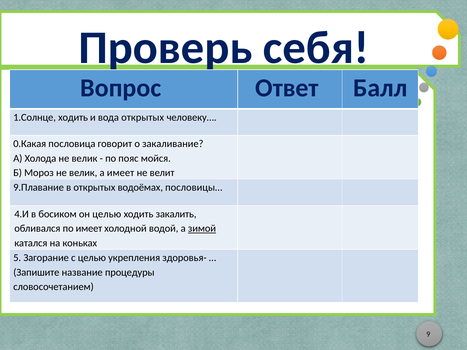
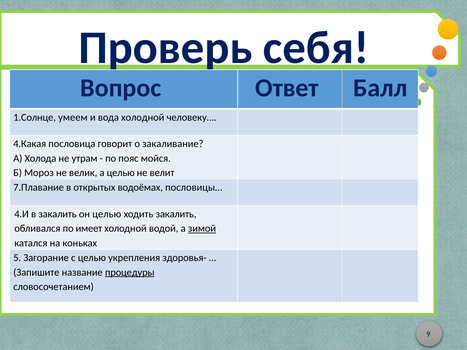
1.Солнце ходить: ходить -> умеем (73, 117)
вода открытых: открытых -> холодной (143, 117)
0.Какая: 0.Какая -> 4.Какая (30, 144)
Холода не велик: велик -> утрам (85, 158)
а имеет: имеет -> целью (121, 173)
9.Плавание: 9.Плавание -> 7.Плавание (39, 188)
в босиком: босиком -> закалить (58, 214)
процедуры underline: none -> present (130, 272)
